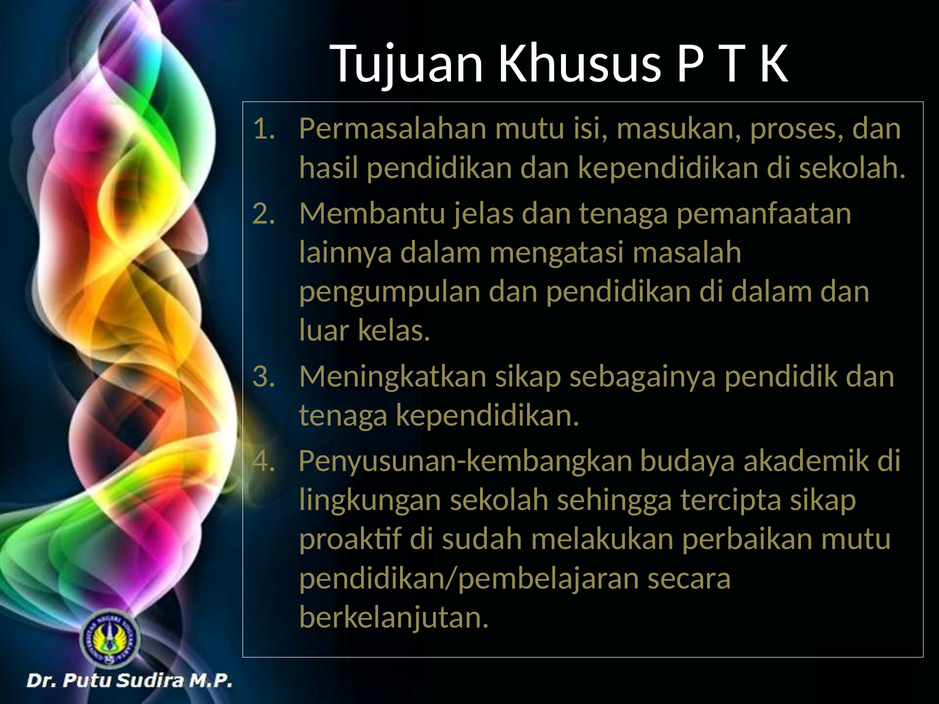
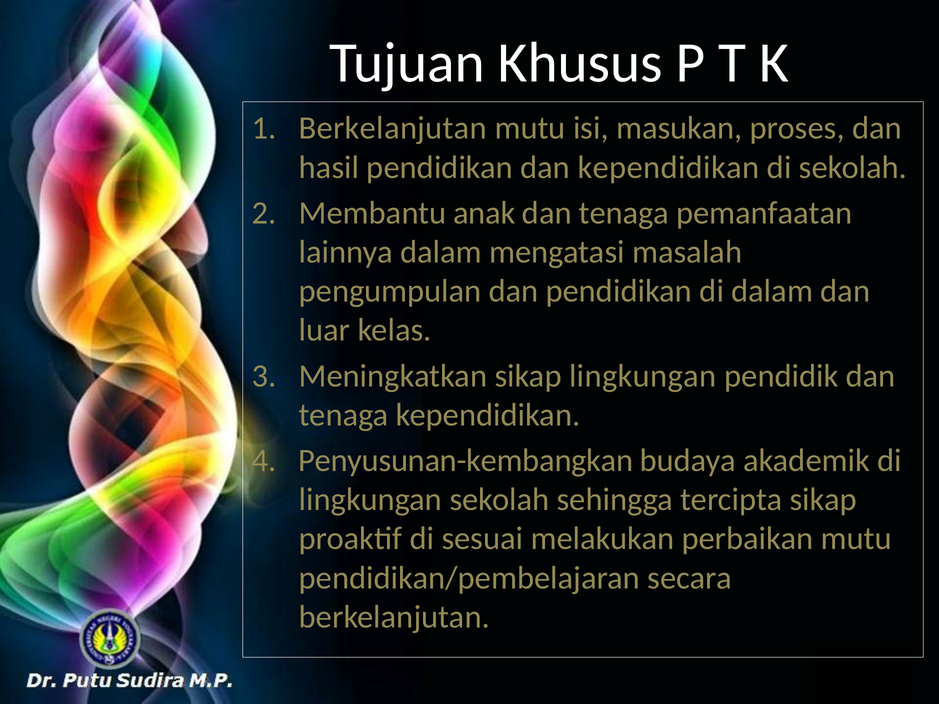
Permasalahan: Permasalahan -> Berkelanjutan (393, 128)
jelas: jelas -> anak (484, 213)
sikap sebagainya: sebagainya -> lingkungan (643, 376)
sudah: sudah -> sesuai (482, 539)
